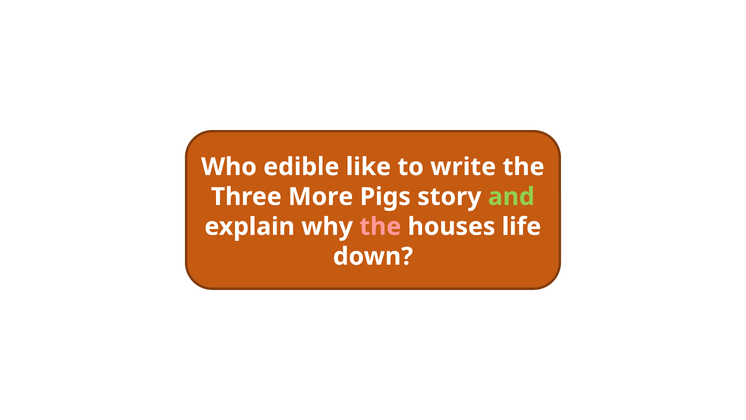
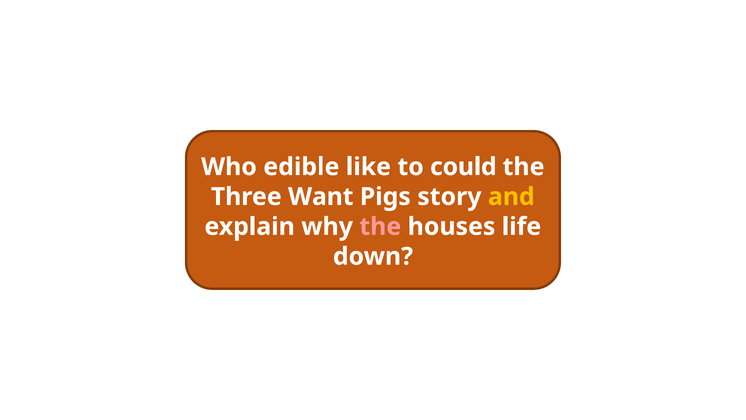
write: write -> could (463, 167)
More: More -> Want (321, 197)
and colour: light green -> yellow (511, 197)
